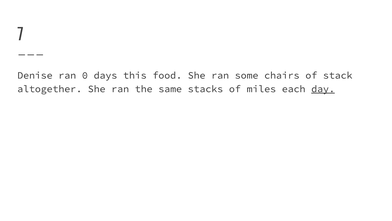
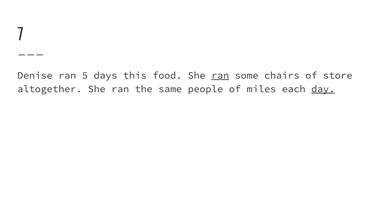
0: 0 -> 5 (85, 75)
ran underline: none -> present (220, 75)
stack: stack -> store (338, 75)
stacks: stacks -> people (205, 89)
